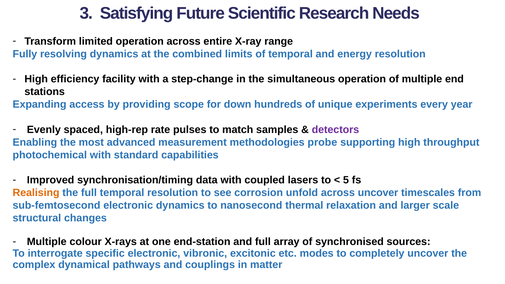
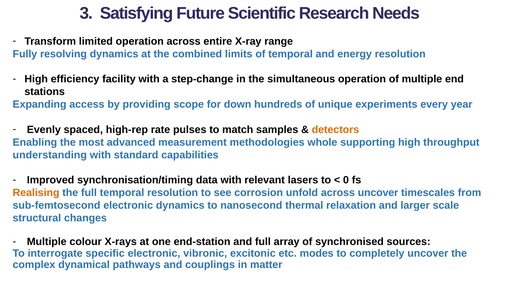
detectors colour: purple -> orange (335, 130)
probe: probe -> whole (322, 142)
photochemical: photochemical -> understanding (50, 155)
coupled: coupled -> relevant (265, 180)
5: 5 -> 0 (346, 180)
